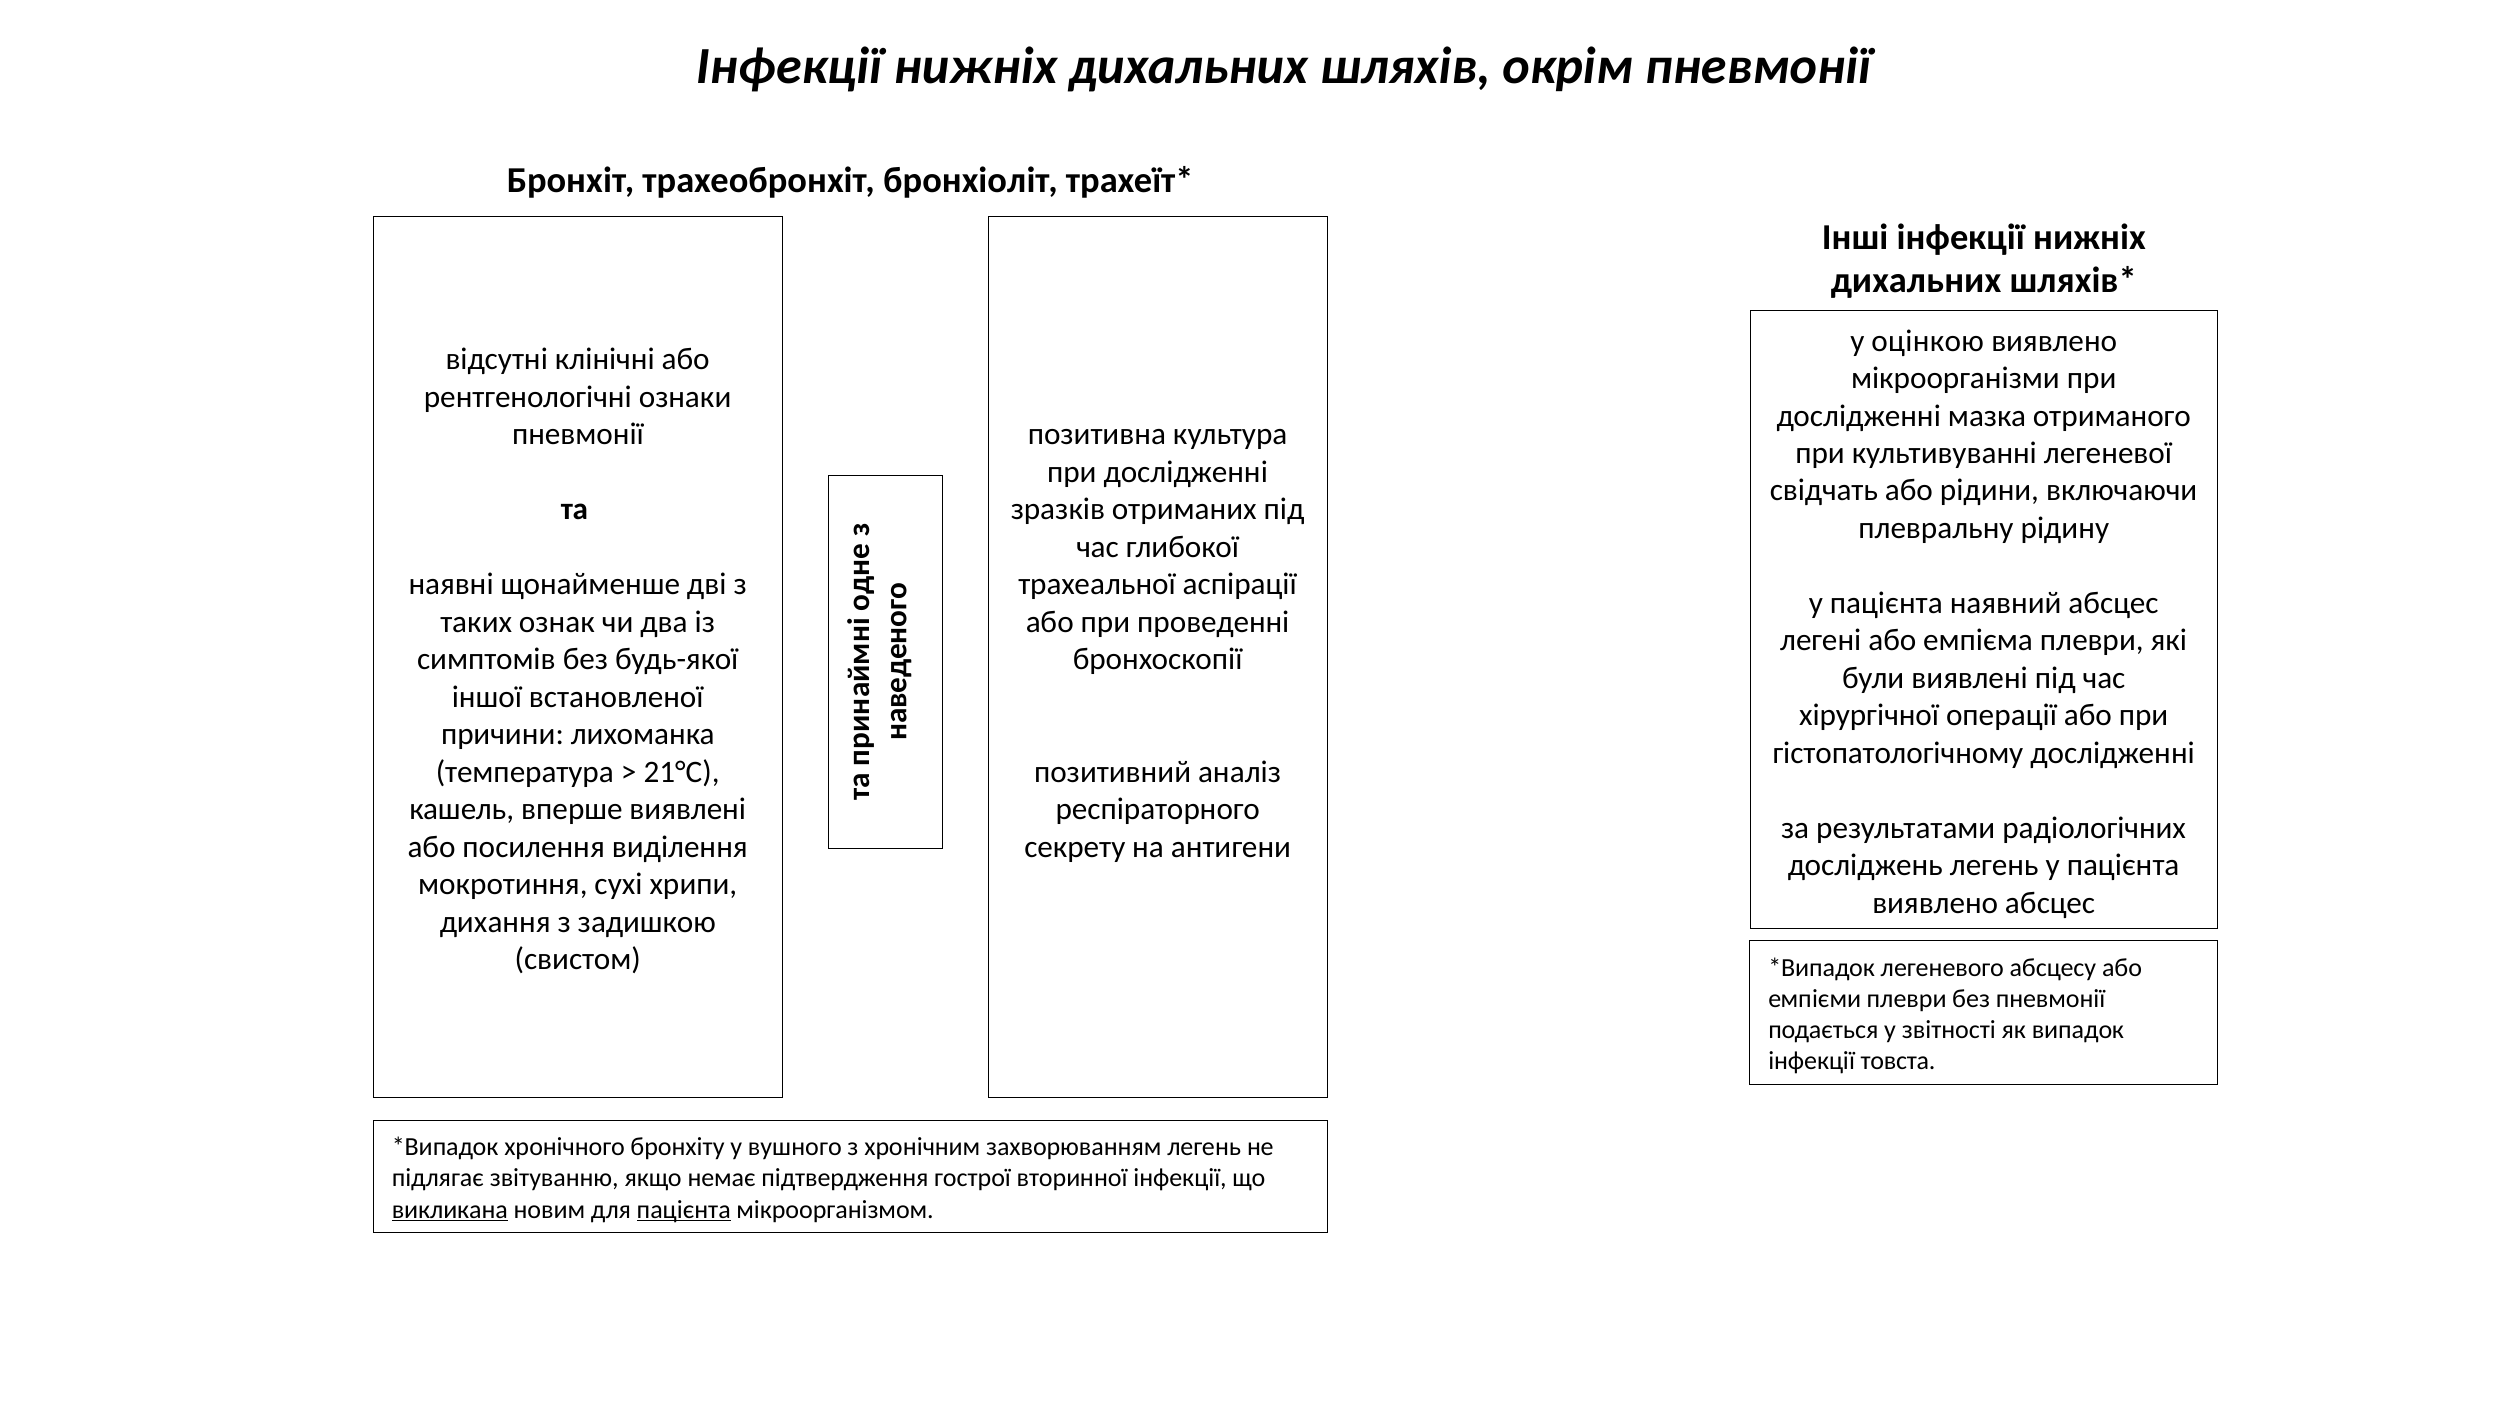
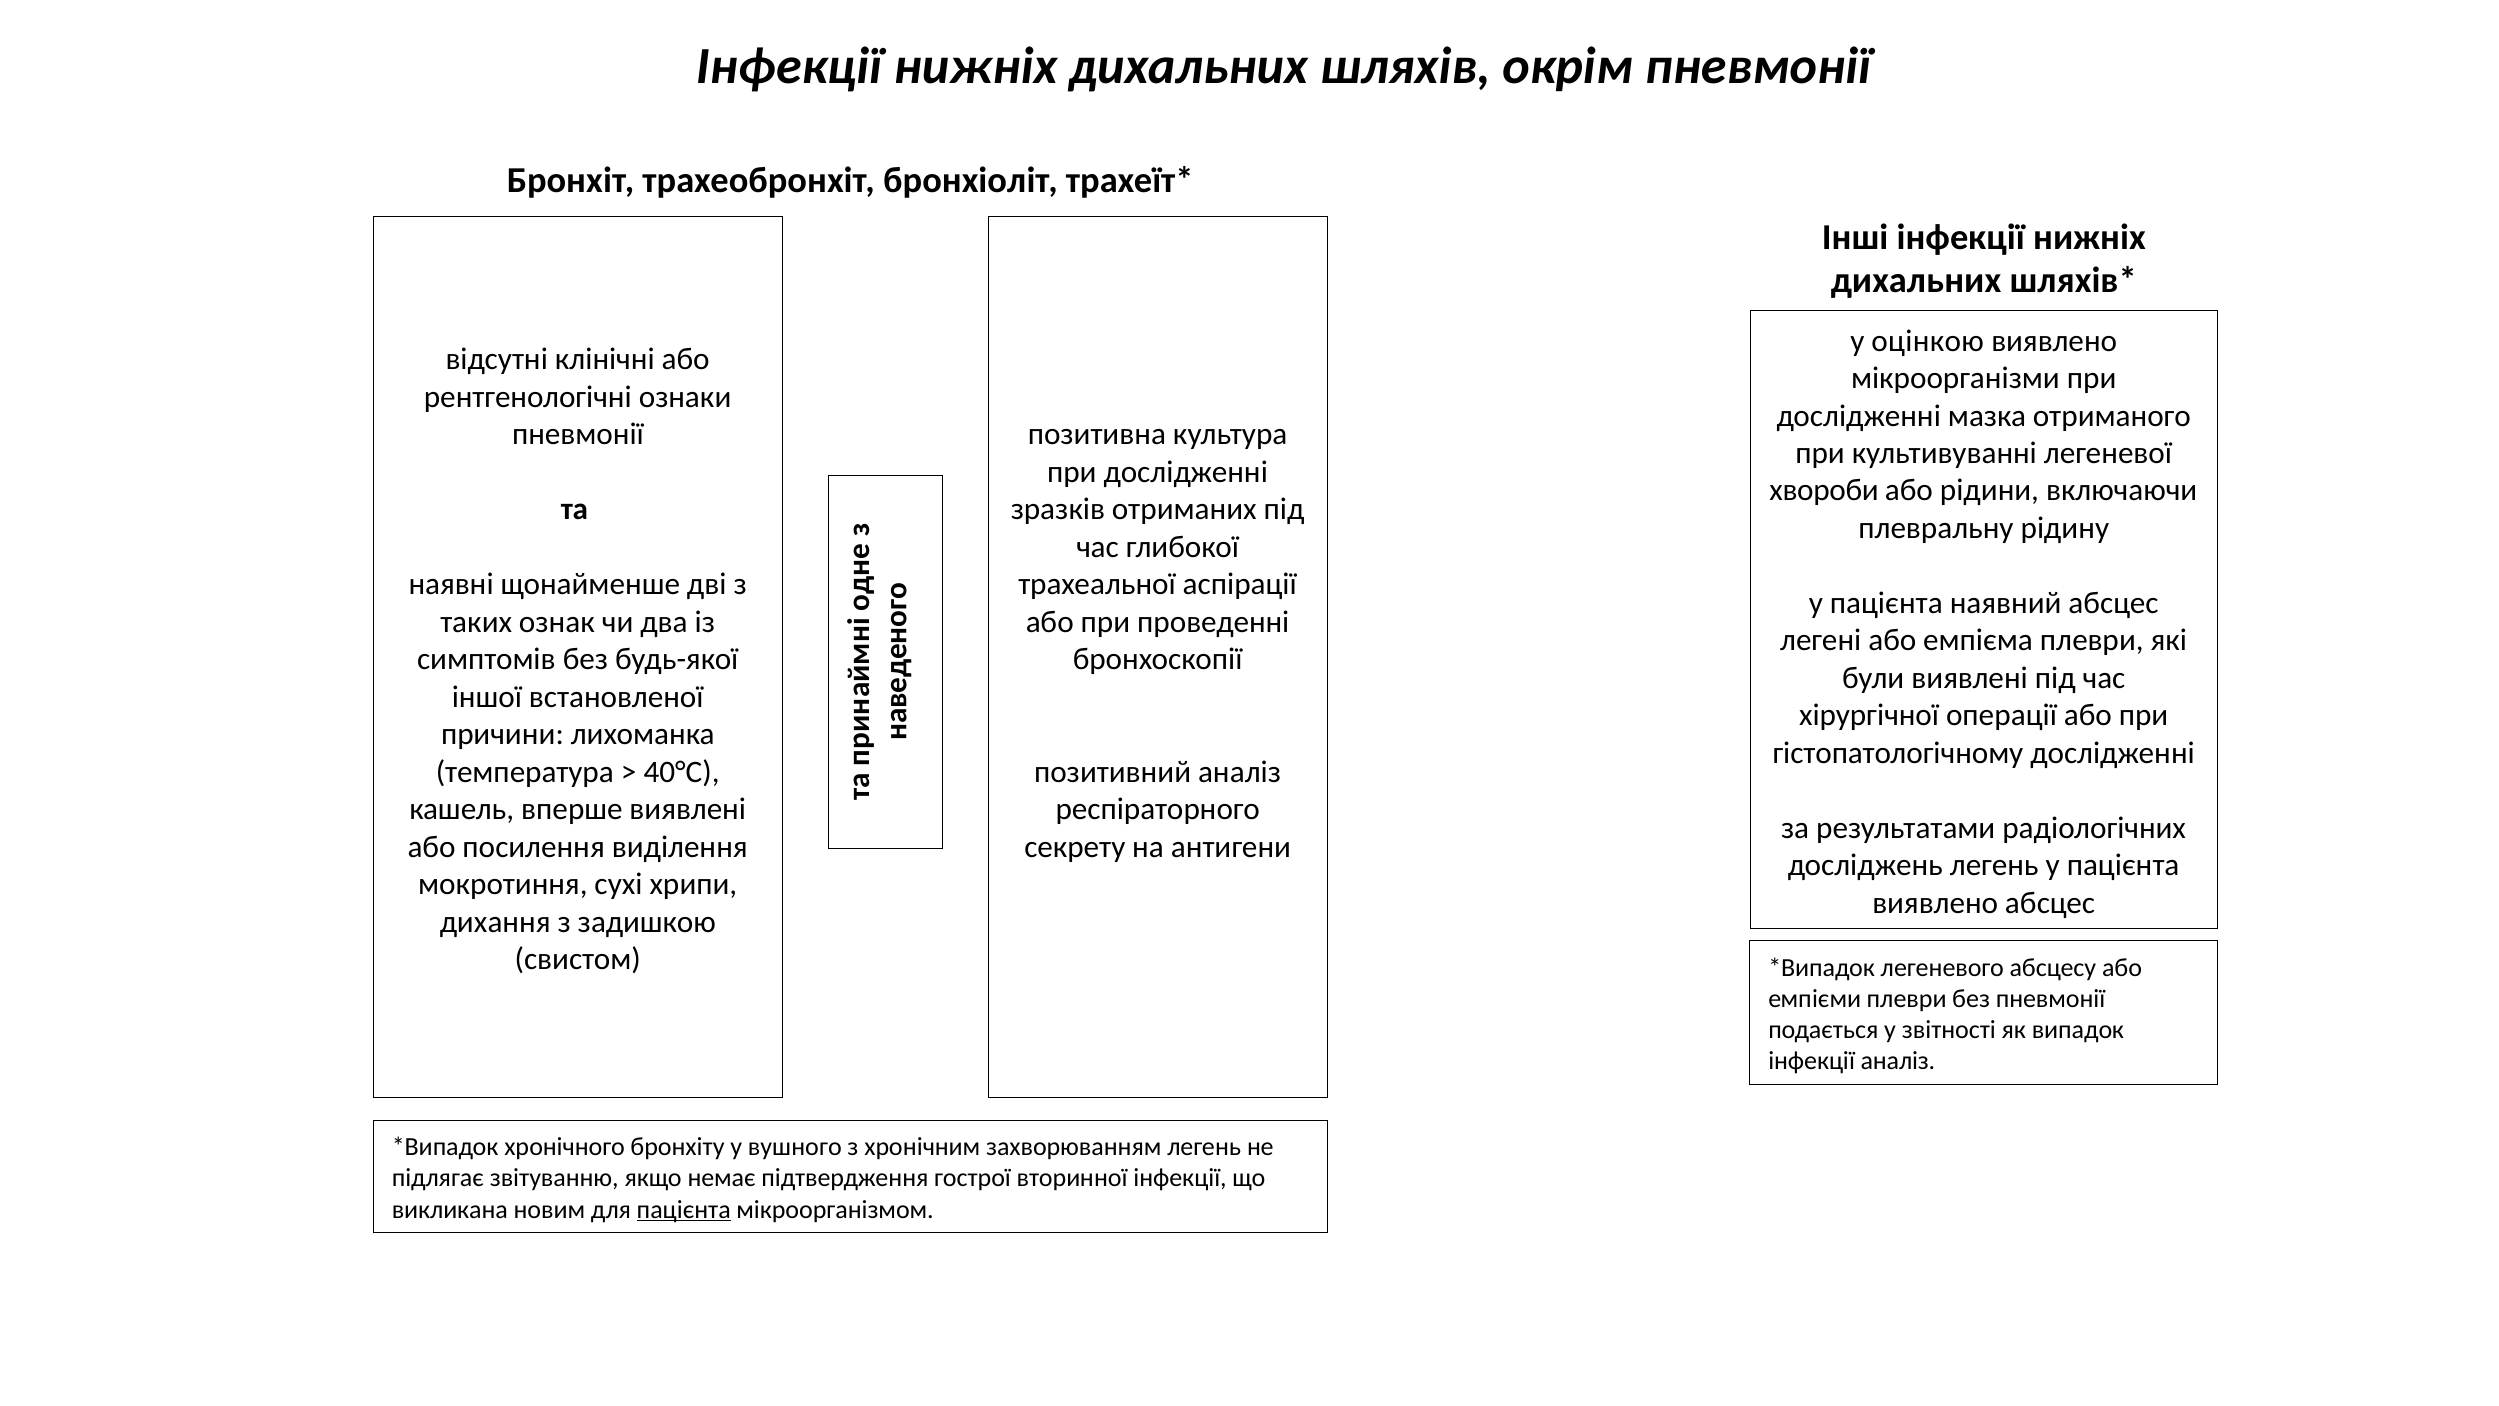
свідчать: свідчать -> хвороби (1824, 491)
21°С: 21°С -> 40°С (682, 772)
інфекції товста: товста -> аналіз (1898, 1061)
викликана underline: present -> none (450, 1209)
